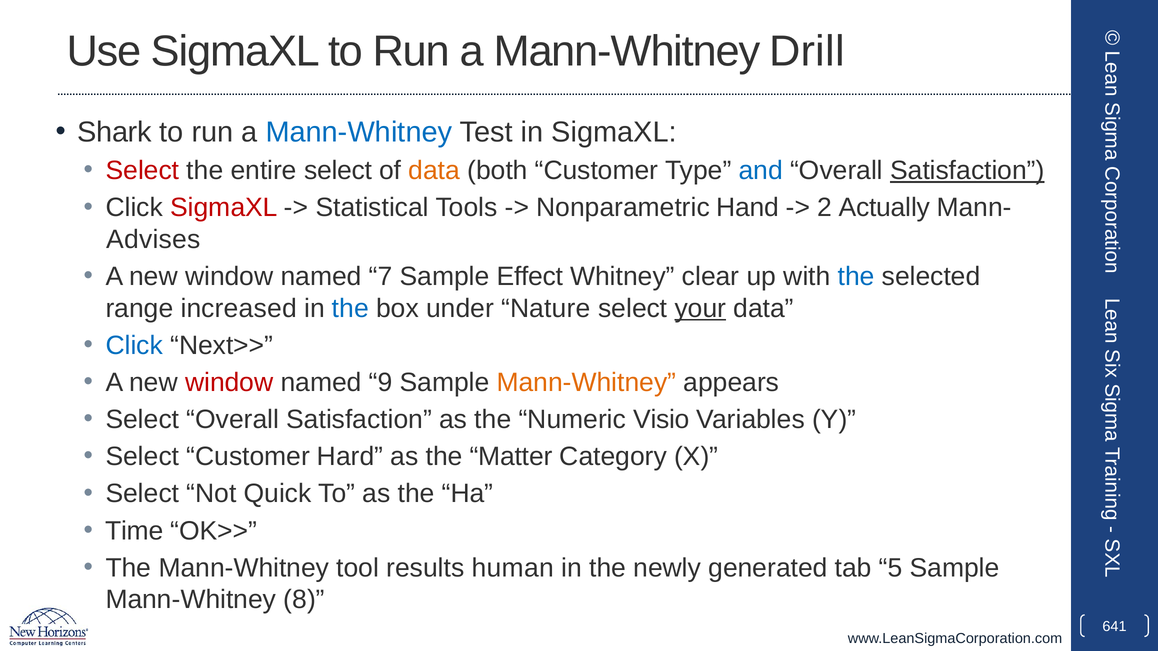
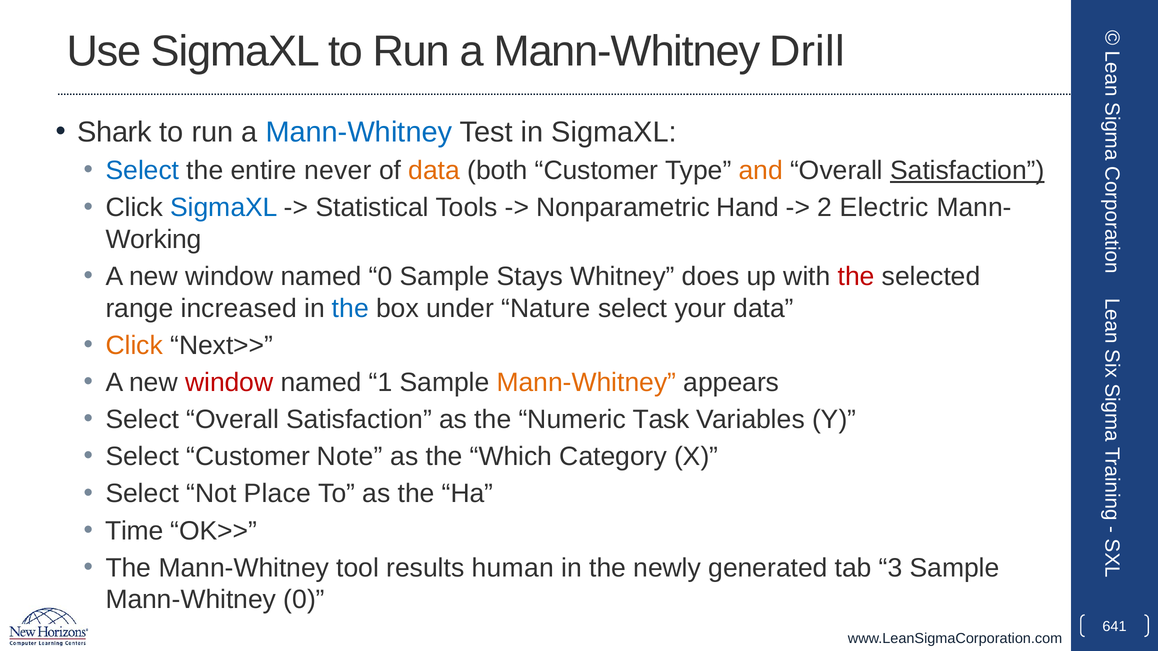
Select colour: red -> blue (142, 171)
entire select: select -> never (338, 171)
and colour: blue -> orange (761, 171)
SigmaXL colour: red -> blue (224, 208)
Actually: Actually -> Electric (884, 208)
Advises: Advises -> Working (154, 240)
named 7: 7 -> 0 (381, 277)
Effect: Effect -> Stays (530, 277)
clear: clear -> does (711, 277)
the colour: blue -> red (856, 277)
your underline: present -> none (700, 308)
Click colour: blue -> orange (134, 346)
9: 9 -> 1 (381, 383)
Visio: Visio -> Task (661, 420)
Hard: Hard -> Note (350, 457)
Matter: Matter -> Which (511, 457)
Quick: Quick -> Place (278, 494)
5: 5 -> 3 (891, 568)
Mann-Whitney 8: 8 -> 0 (304, 600)
